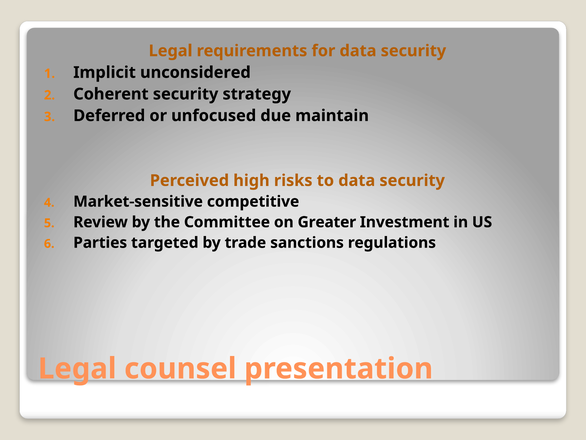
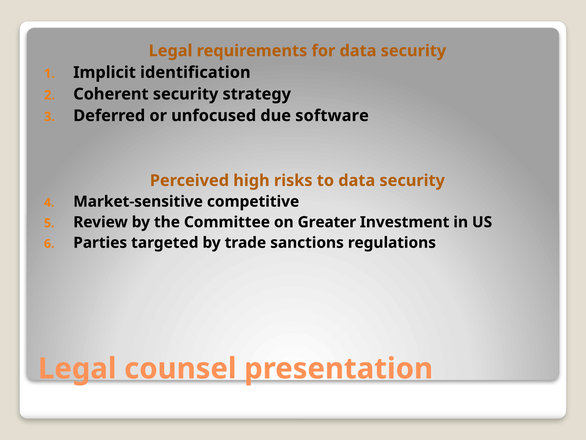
unconsidered: unconsidered -> identification (195, 72)
maintain: maintain -> software (332, 116)
